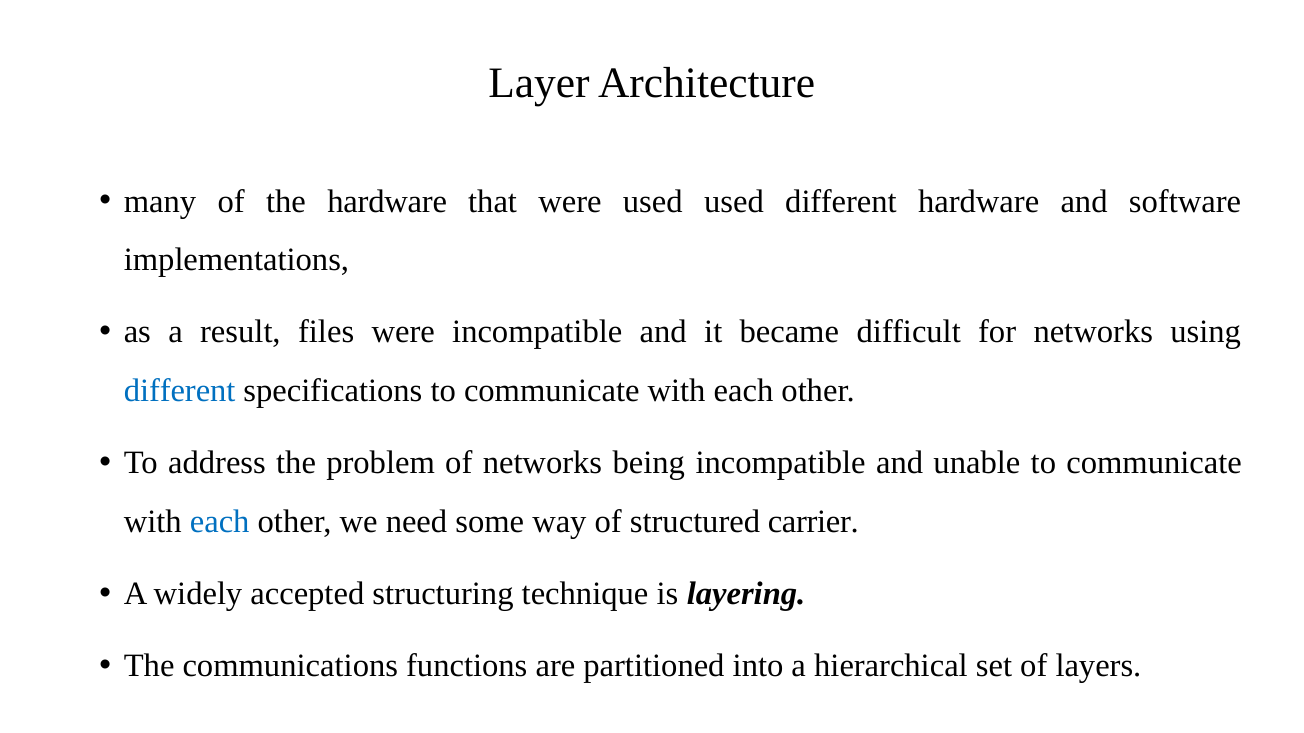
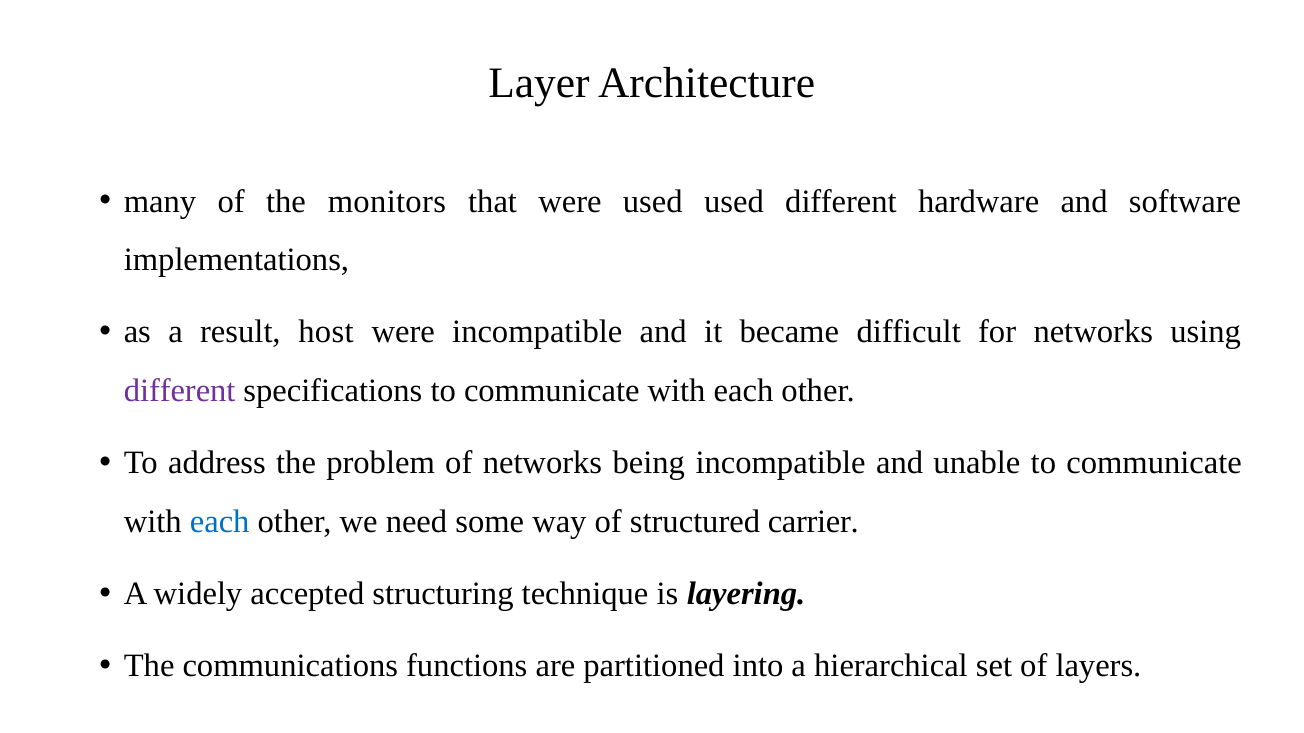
the hardware: hardware -> monitors (387, 201)
files: files -> host (326, 332)
different colour: blue -> purple (180, 391)
